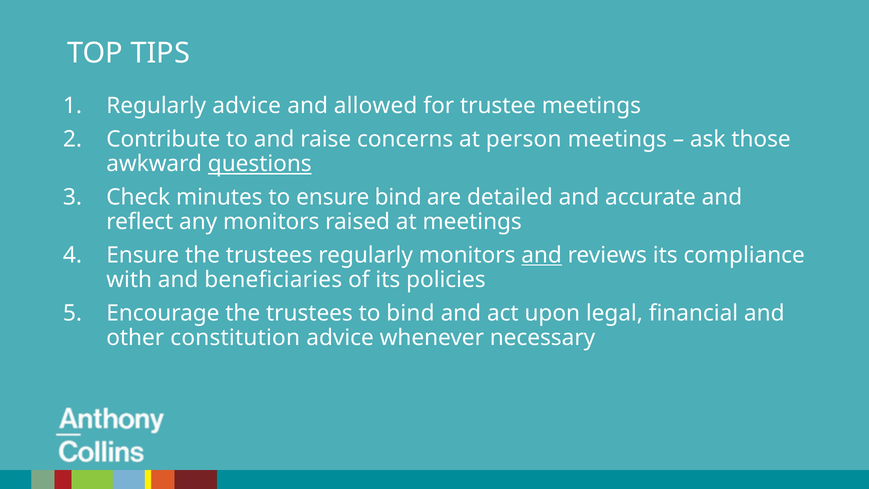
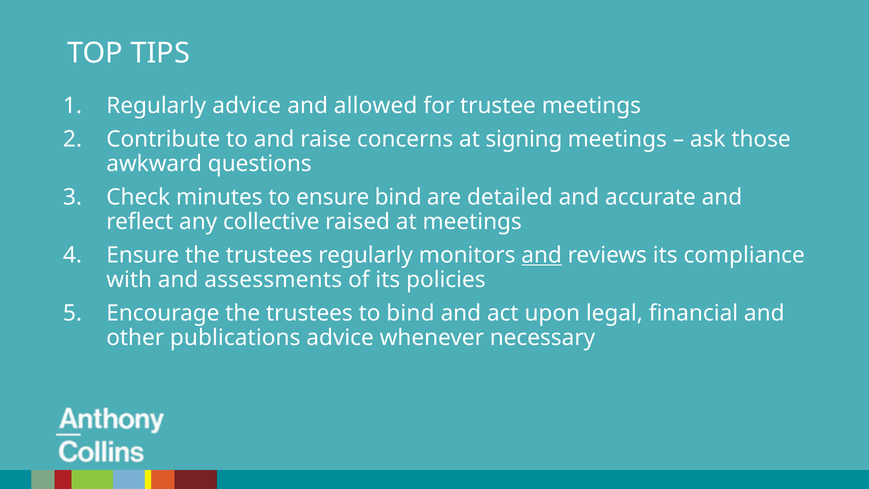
person: person -> signing (524, 139)
questions underline: present -> none (260, 164)
any monitors: monitors -> collective (271, 222)
beneficiaries: beneficiaries -> assessments (273, 280)
constitution: constitution -> publications (235, 338)
